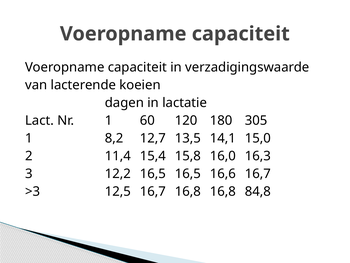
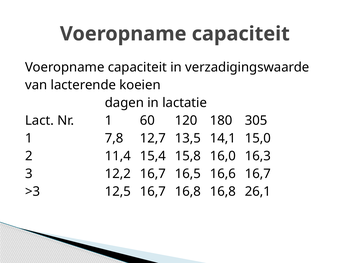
8,2: 8,2 -> 7,8 (114, 138)
12,2 16,5: 16,5 -> 16,7 (153, 173)
84,8: 84,8 -> 26,1 (258, 191)
